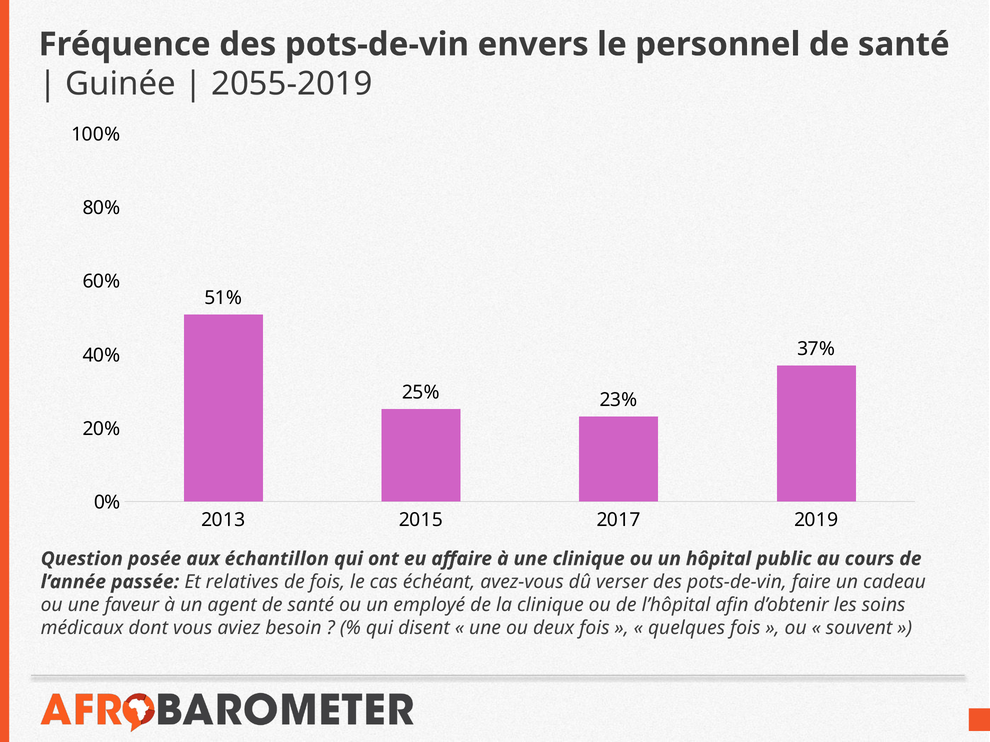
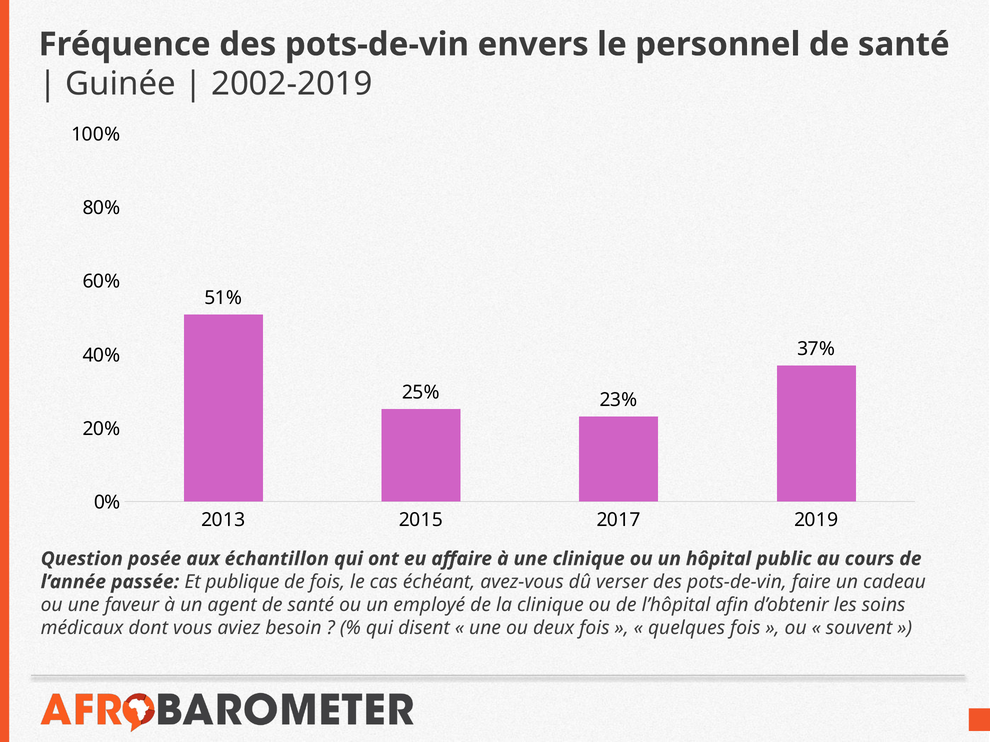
2055-2019: 2055-2019 -> 2002-2019 (292, 84)
relatives: relatives -> publique (242, 582)
